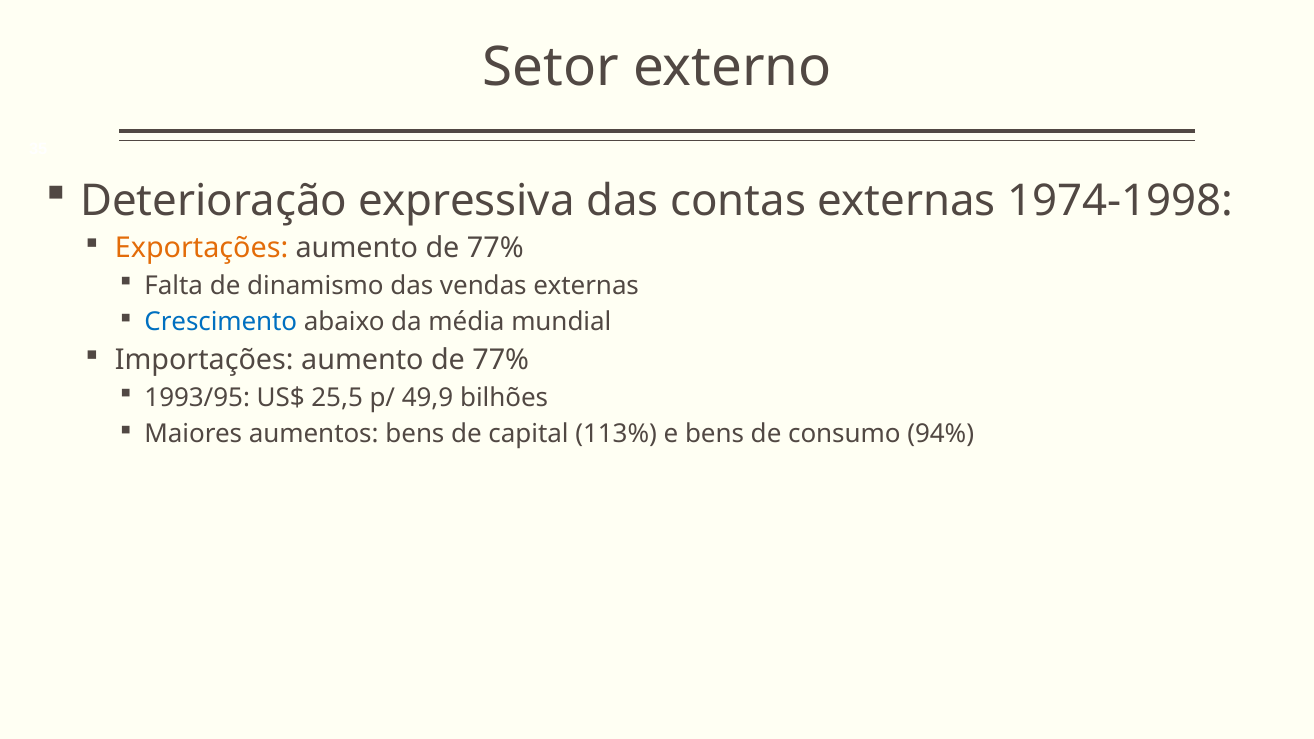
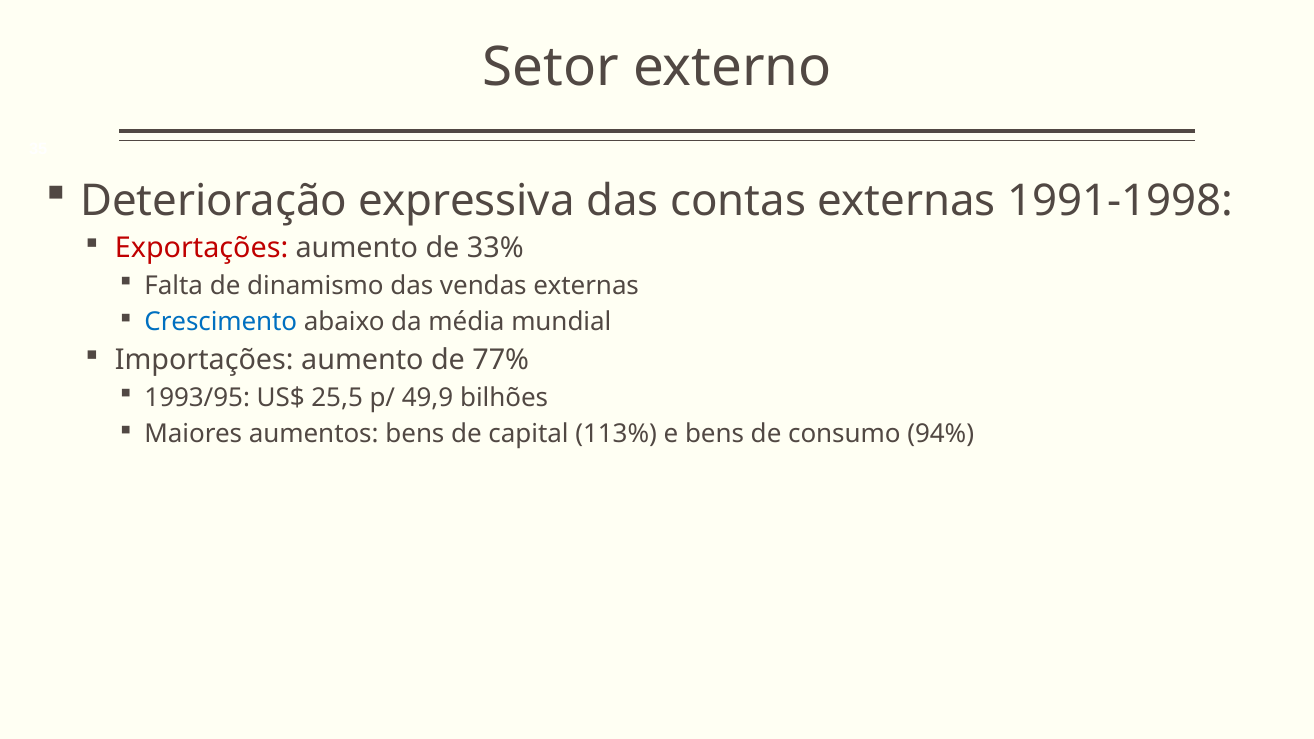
1974-1998: 1974-1998 -> 1991-1998 (1120, 201)
Exportações colour: orange -> red (202, 248)
77%: 77% -> 33% (495, 248)
